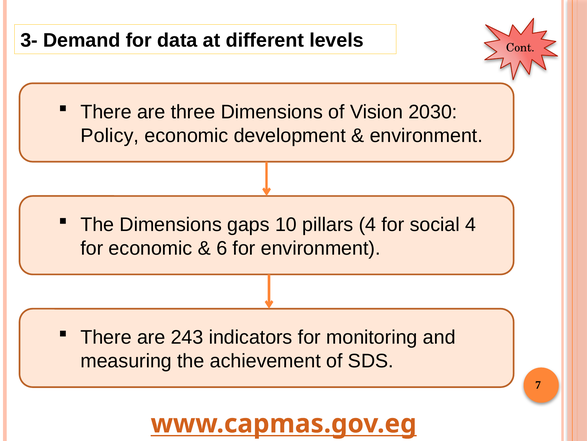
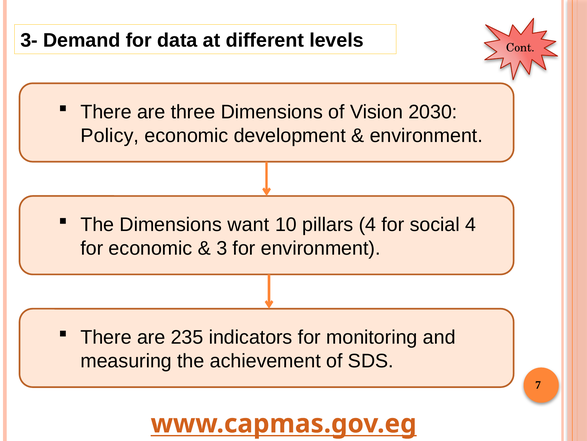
gaps: gaps -> want (248, 224)
6: 6 -> 3 (222, 248)
243: 243 -> 235 (187, 337)
